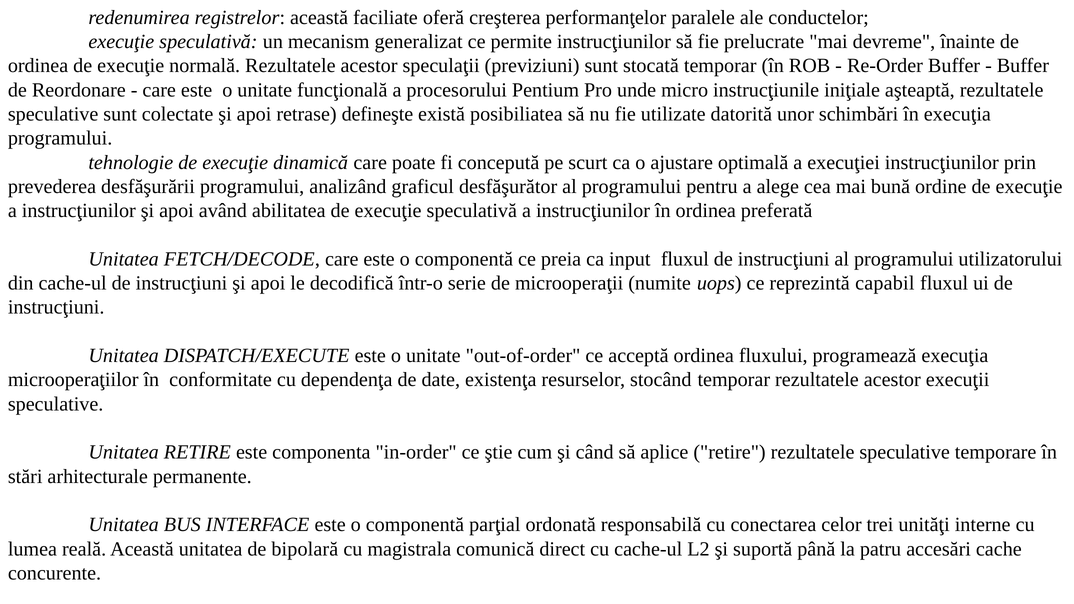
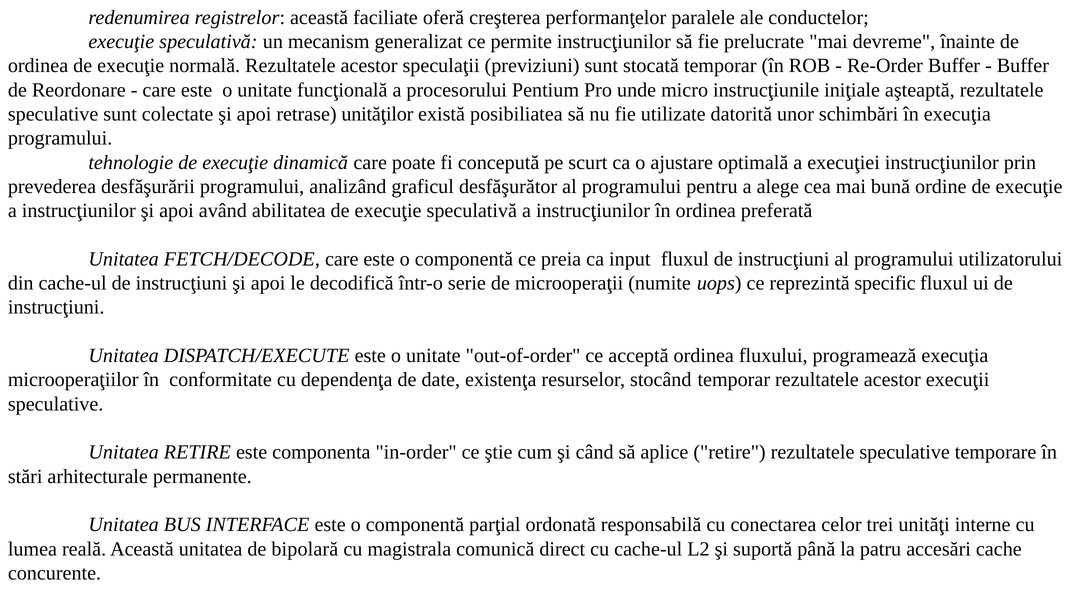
defineşte: defineşte -> unităţilor (377, 114)
capabil: capabil -> specific (885, 283)
